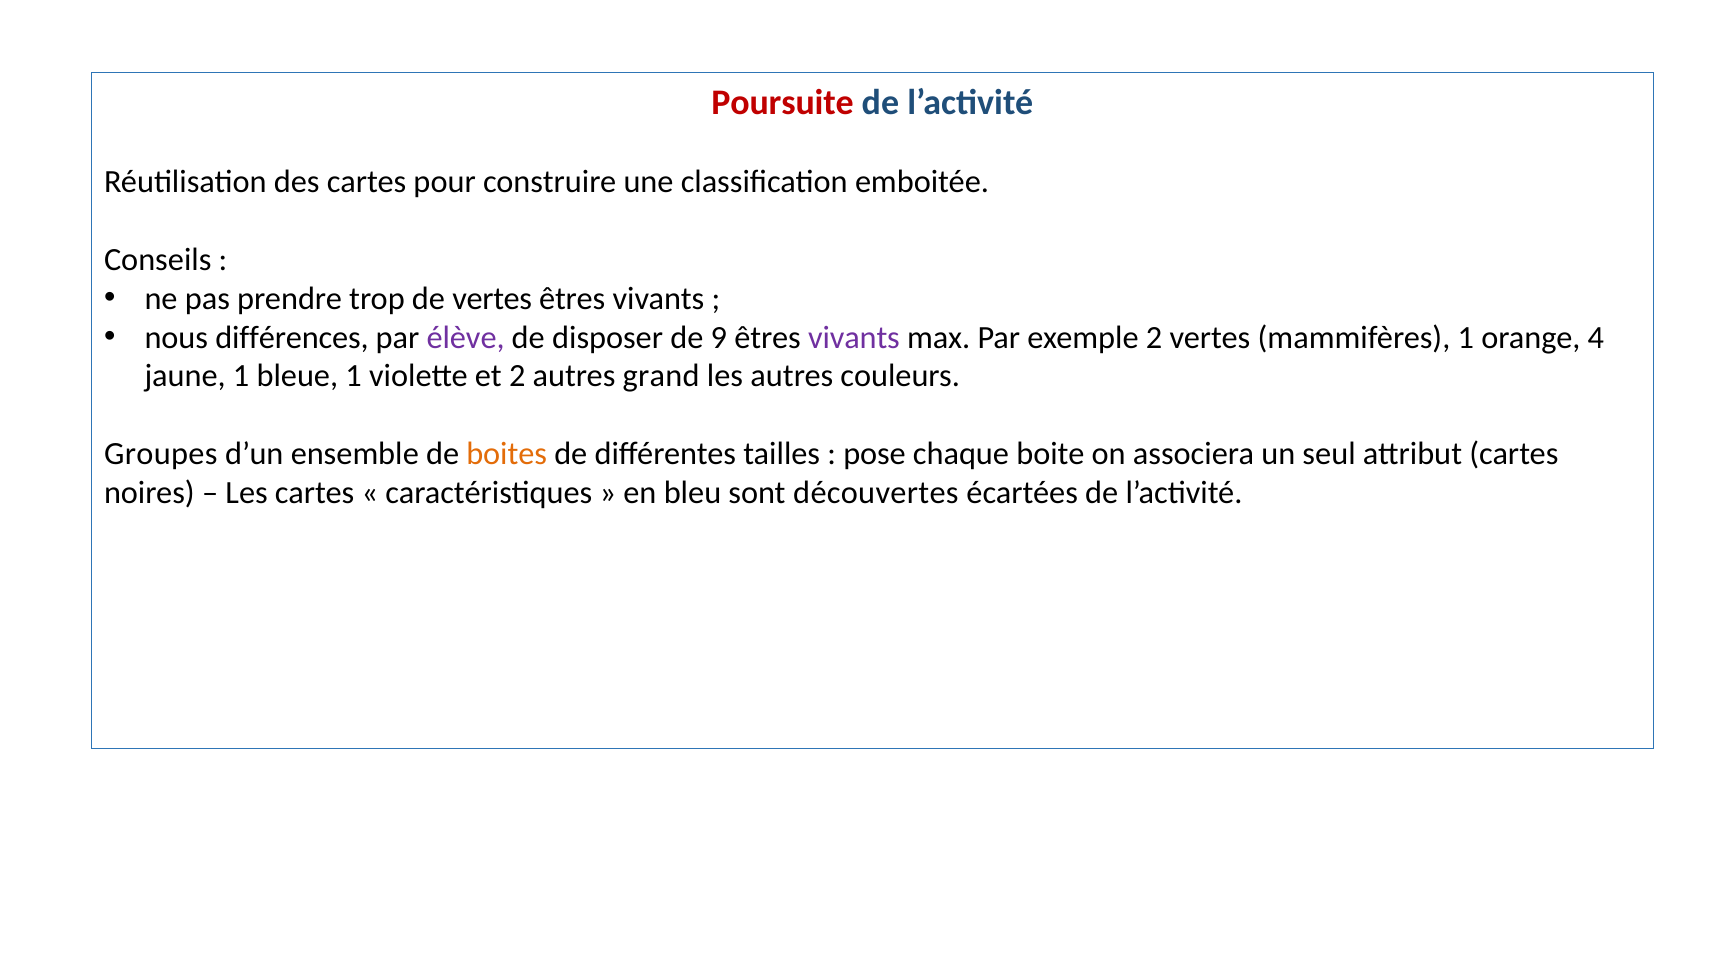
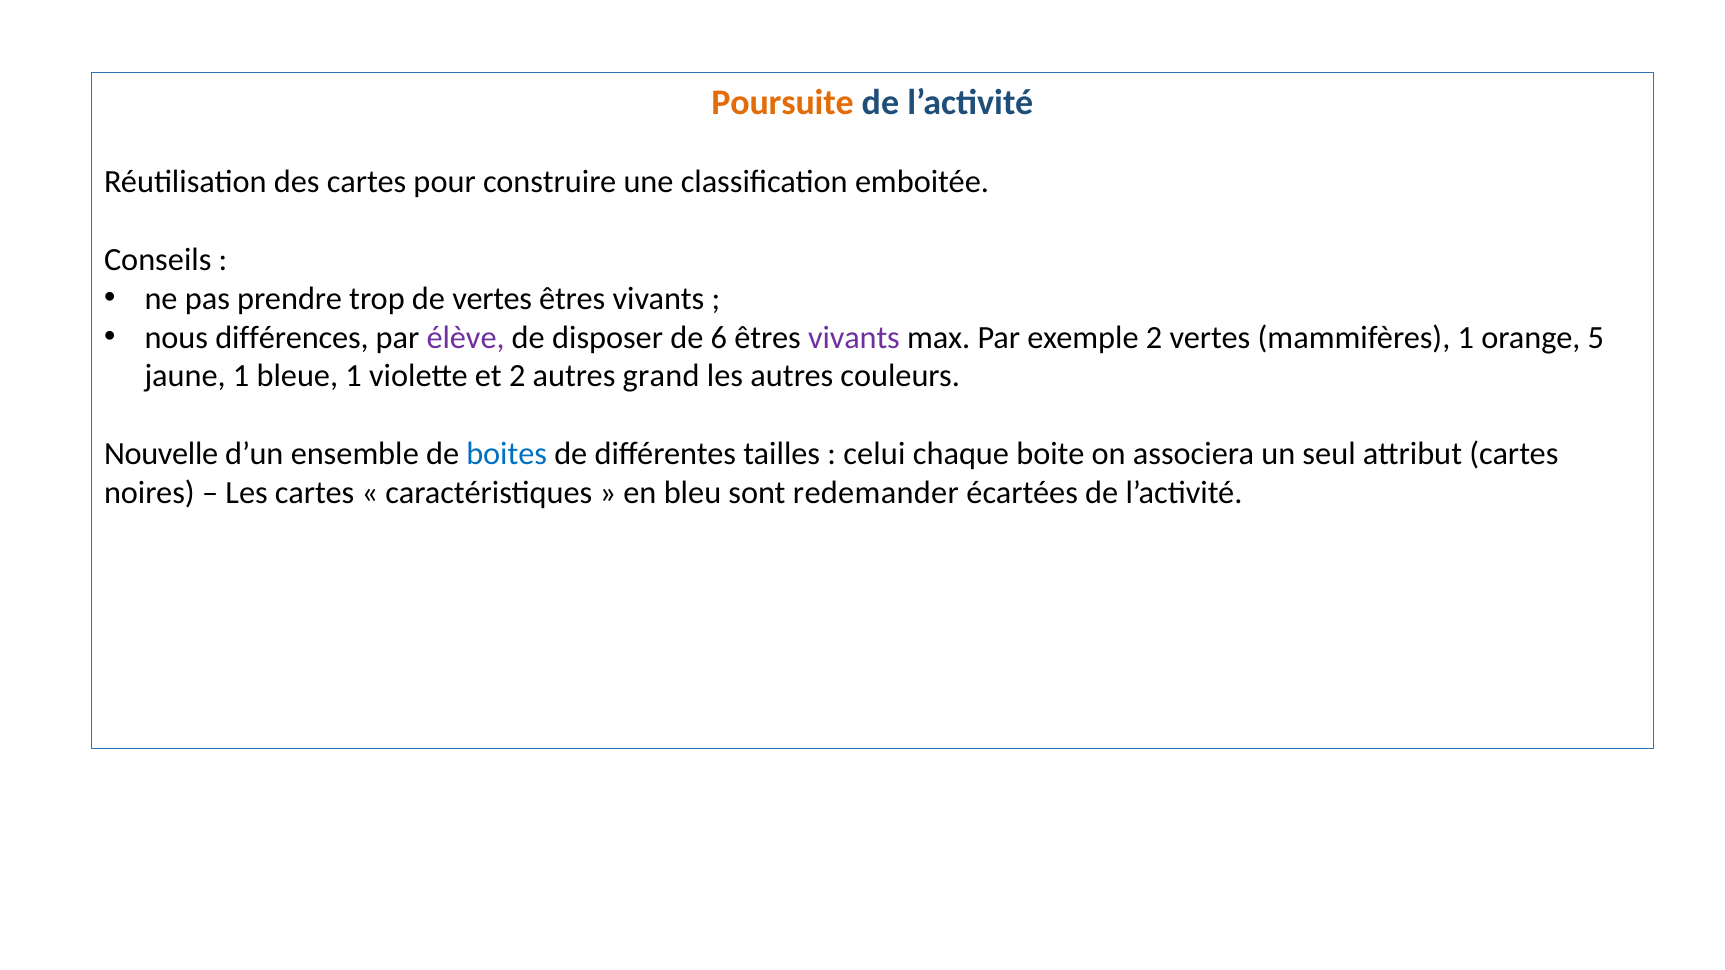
Poursuite colour: red -> orange (783, 103)
9: 9 -> 6 (719, 338)
4: 4 -> 5 (1596, 338)
Groupes: Groupes -> Nouvelle (161, 454)
boites colour: orange -> blue (507, 454)
pose: pose -> celui (874, 454)
découvertes: découvertes -> redemander (876, 493)
